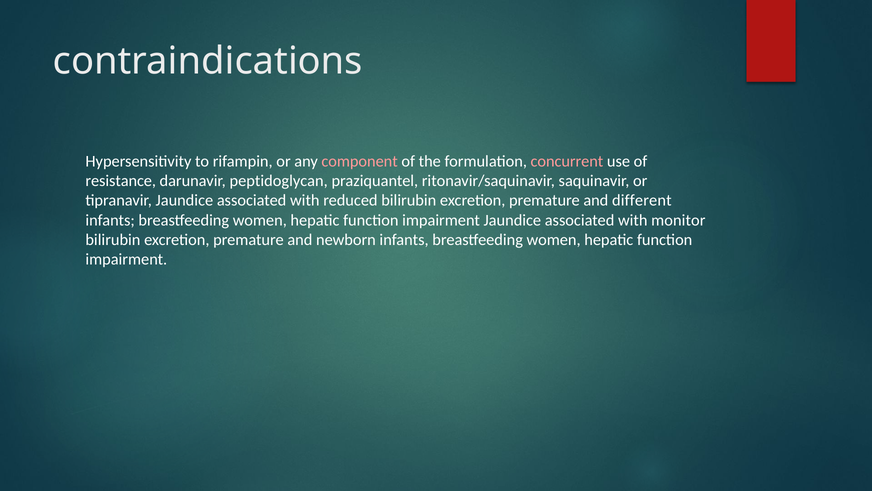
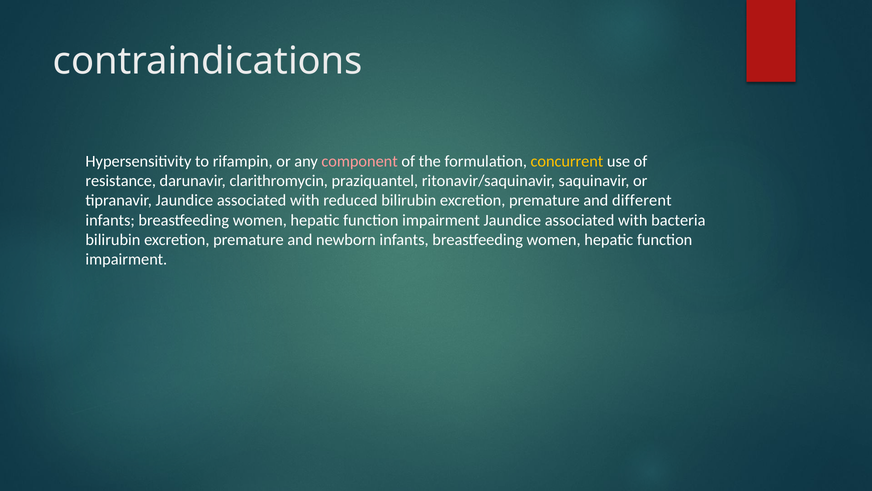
concurrent colour: pink -> yellow (567, 161)
peptidoglycan: peptidoglycan -> clarithromycin (279, 181)
monitor: monitor -> bacteria (678, 220)
